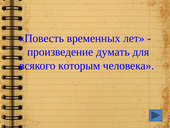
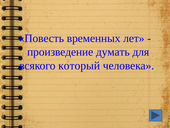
которым: которым -> который (79, 65)
